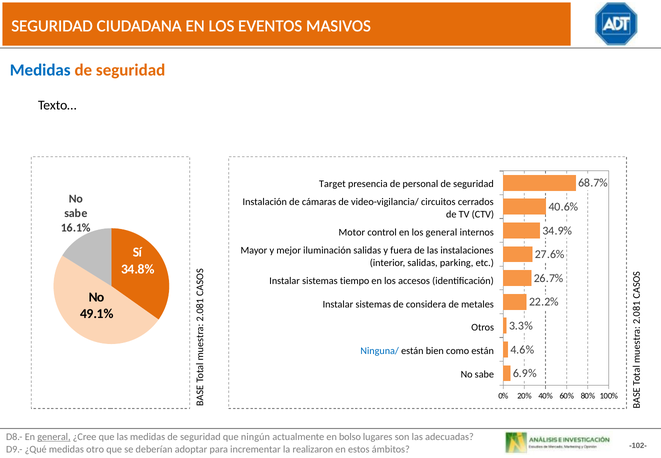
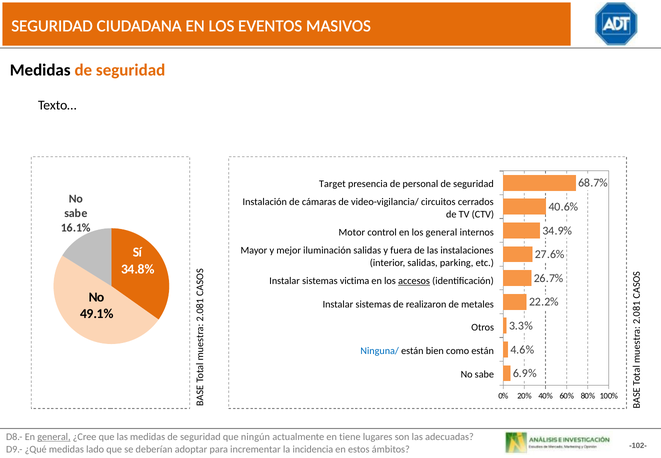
Medidas colour: blue -> black (40, 70)
tiempo: tiempo -> victima (355, 281)
accesos underline: none -> present (414, 281)
considera: considera -> realizaron (426, 304)
bolso: bolso -> tiene (350, 437)
otro: otro -> lado (95, 449)
realizaron: realizaron -> incidencia (313, 449)
